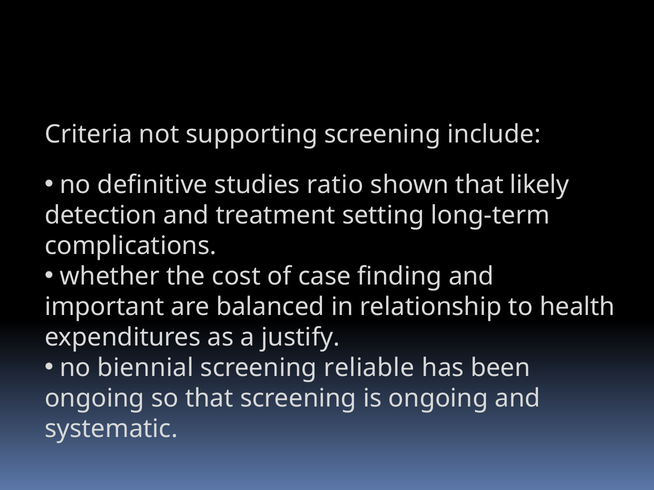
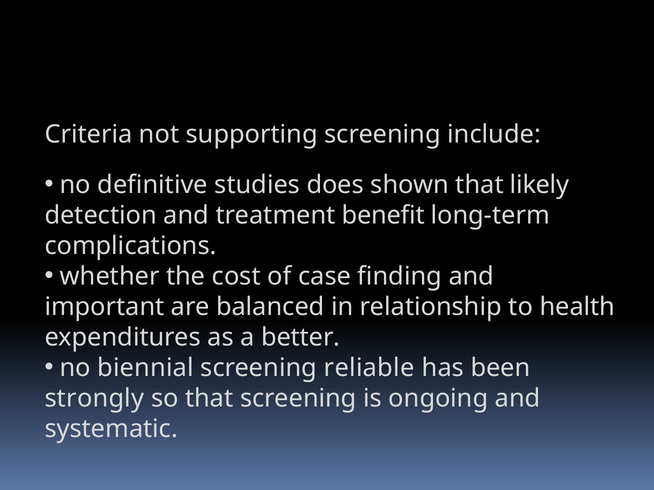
ratio: ratio -> does (335, 185)
setting: setting -> benefit (383, 215)
justify: justify -> better (301, 338)
ongoing: ongoing -> strongly (94, 399)
